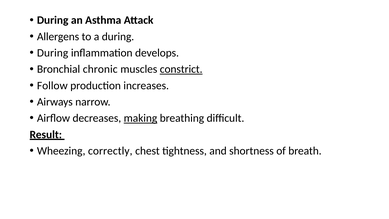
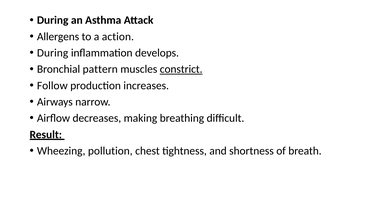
a during: during -> action (118, 37)
chronic: chronic -> pattern (100, 69)
making underline: present -> none (140, 118)
correctly: correctly -> pollution (110, 151)
